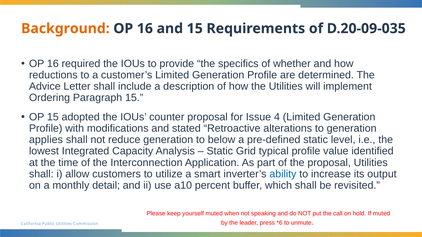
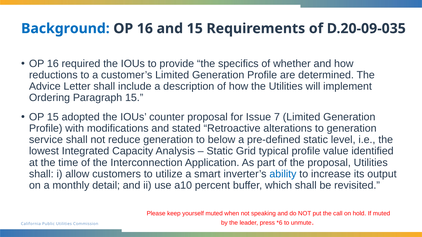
Background colour: orange -> blue (65, 29)
4: 4 -> 7 (277, 117)
applies: applies -> service (46, 140)
